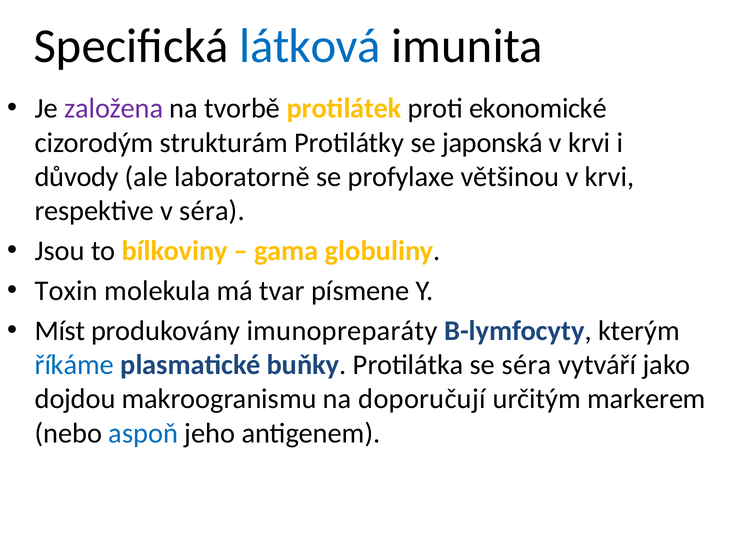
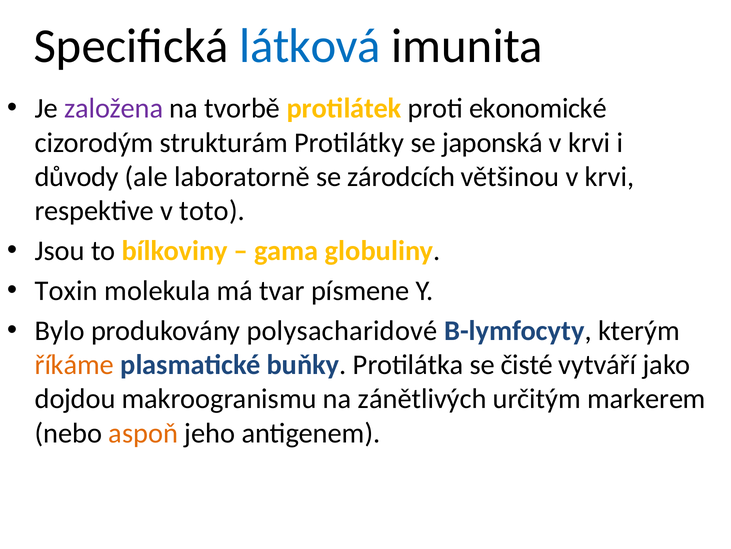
profylaxe: profylaxe -> zárodcích (401, 177)
v séra: séra -> toto (212, 211)
Míst: Míst -> Bylo (60, 330)
imunopreparáty: imunopreparáty -> polysacharidové (342, 330)
říkáme colour: blue -> orange (74, 364)
se séra: séra -> čisté (527, 364)
doporučují: doporučují -> zánětlivých (422, 399)
aspoň colour: blue -> orange (143, 433)
